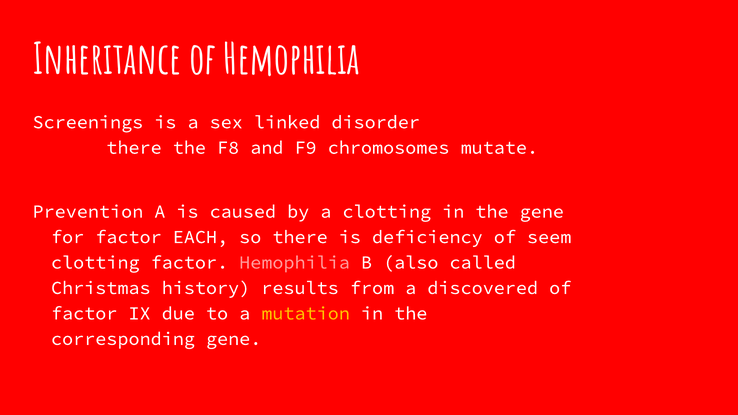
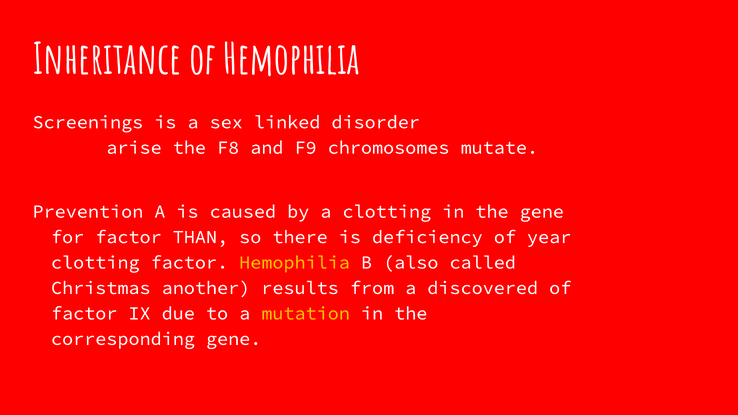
there: there -> arise (134, 148)
EACH: EACH -> THAN (200, 237)
seem: seem -> year (549, 237)
Hemophilia colour: pink -> yellow (295, 263)
history: history -> another (206, 288)
